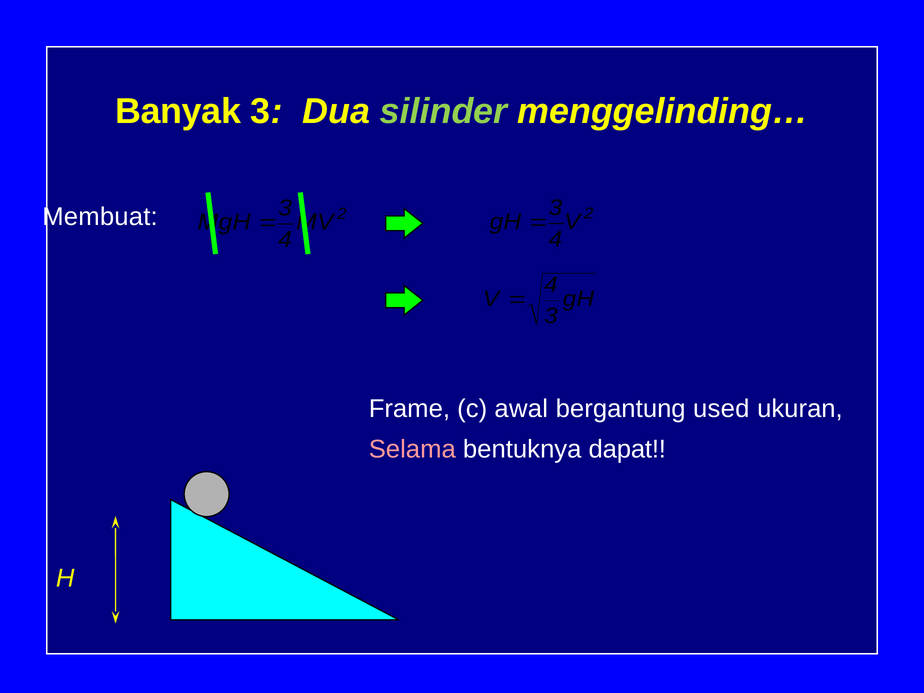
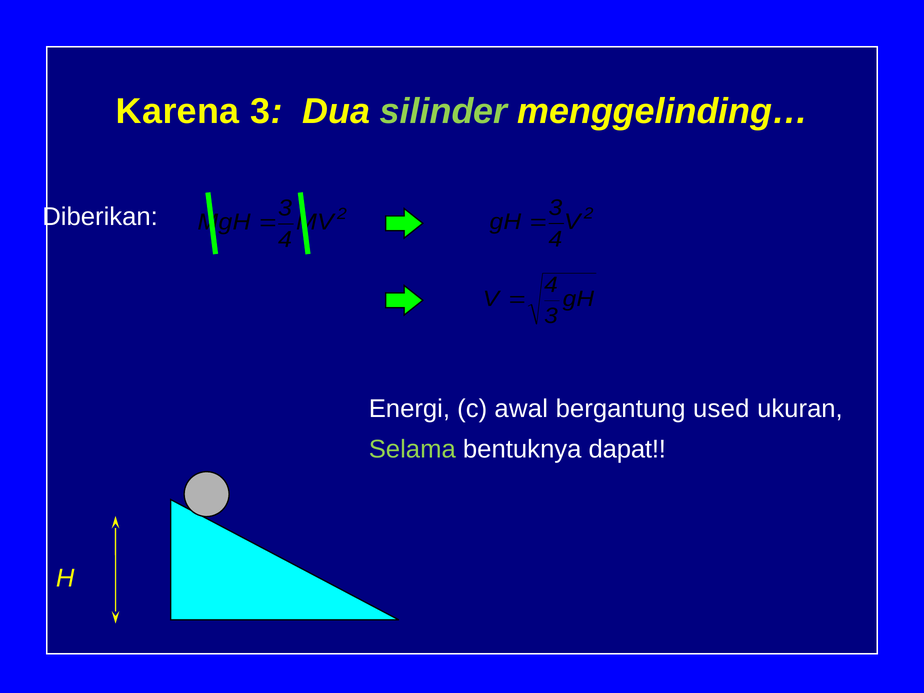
Banyak: Banyak -> Karena (178, 111)
Membuat: Membuat -> Diberikan (100, 217)
Frame: Frame -> Energi (409, 409)
Selama colour: pink -> light green (412, 449)
